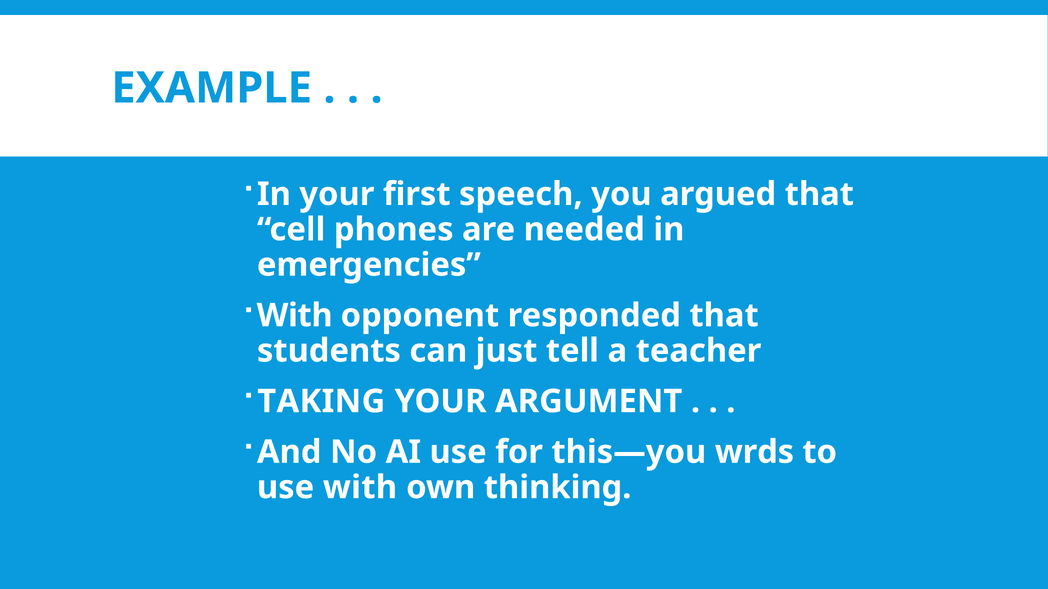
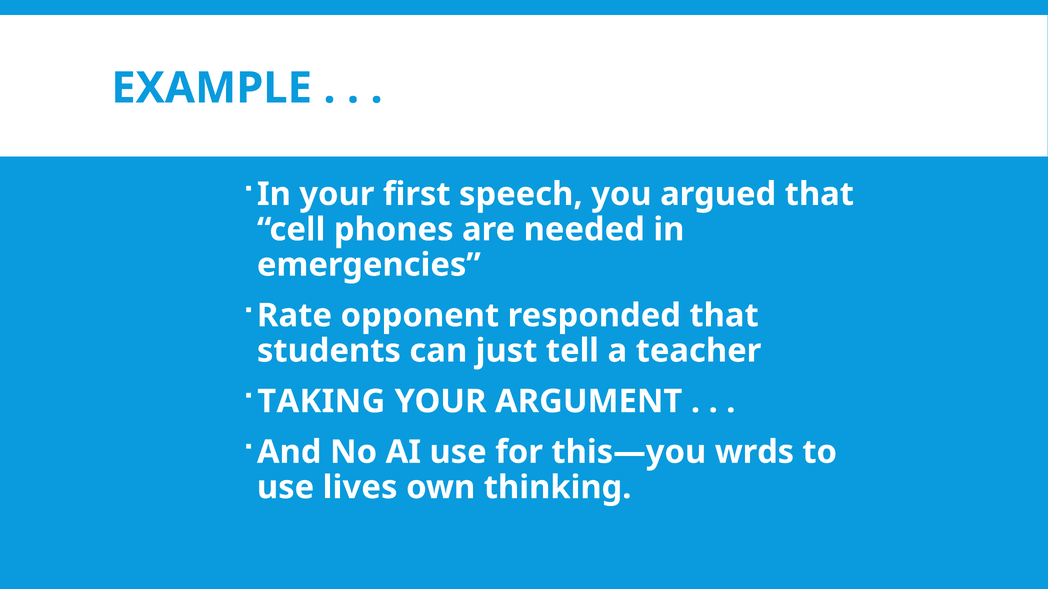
With: With -> Rate (294, 316)
use with: with -> lives (360, 488)
